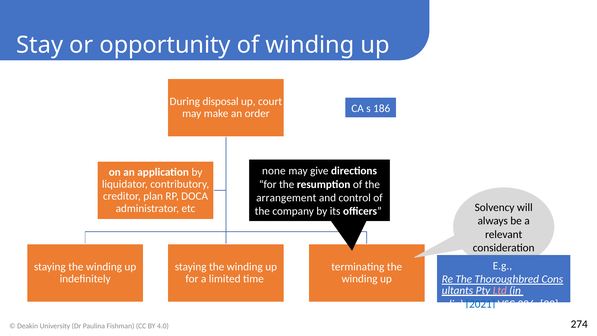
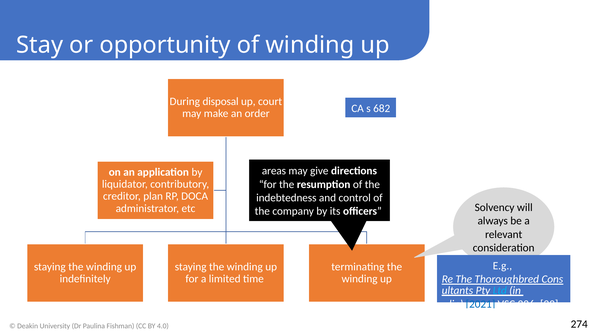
186: 186 -> 682 (382, 108)
none: none -> areas (274, 171)
arrangement: arrangement -> indebtedness (286, 198)
Ltd colour: pink -> light blue (500, 290)
